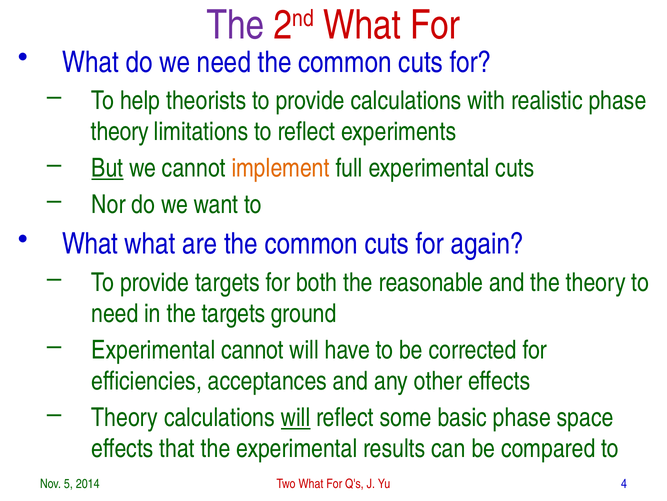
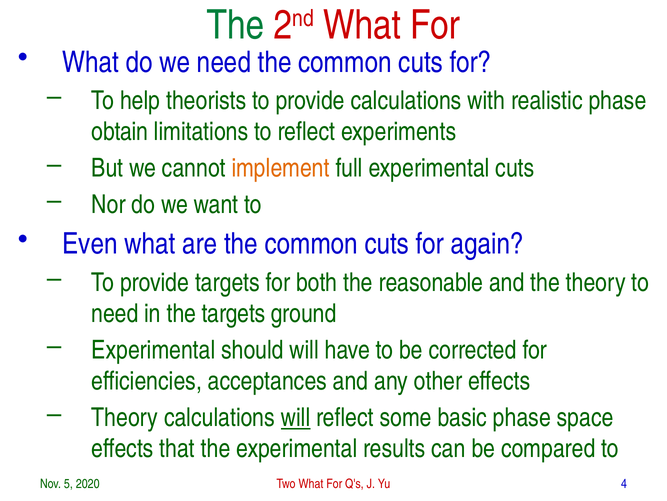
The colour: purple -> green (236, 25)
theory: theory -> obtain (120, 132)
But underline: present -> none (107, 168)
What: What -> Even (90, 244)
Experimental cannot: cannot -> should (252, 350)
2014: 2014 -> 2020 (88, 483)
